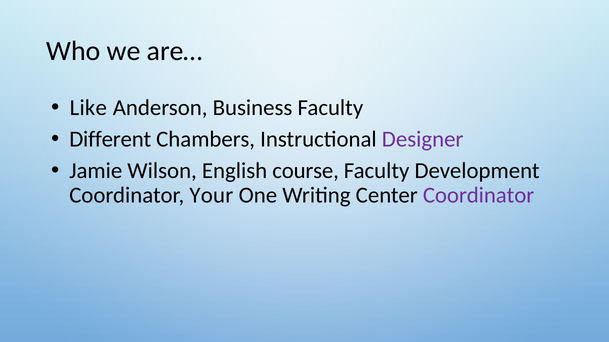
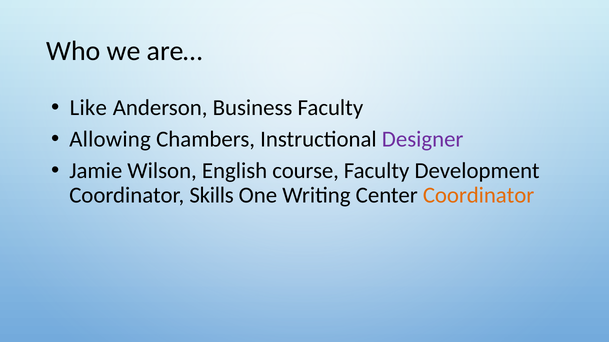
Different: Different -> Allowing (110, 139)
Your: Your -> Skills (212, 195)
Coordinator colour: purple -> orange (479, 195)
